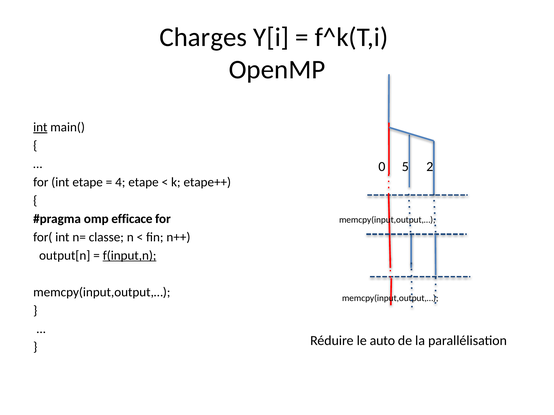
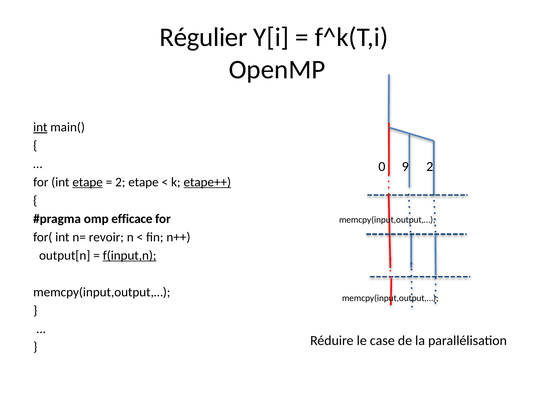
Charges: Charges -> Régulier (203, 37)
5: 5 -> 9 (405, 167)
etape underline: none -> present (88, 182)
4: 4 -> 2 (120, 182)
etape++ underline: none -> present (207, 182)
classe: classe -> revoir (106, 237)
auto: auto -> case (382, 341)
